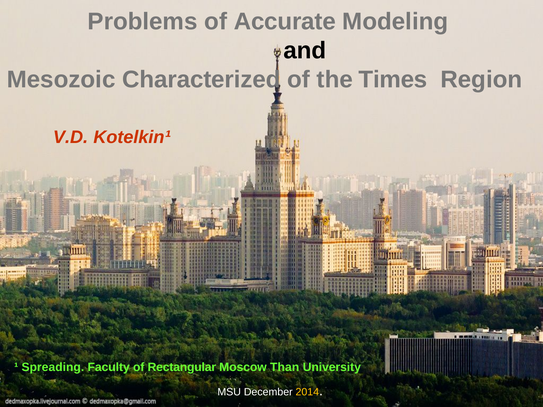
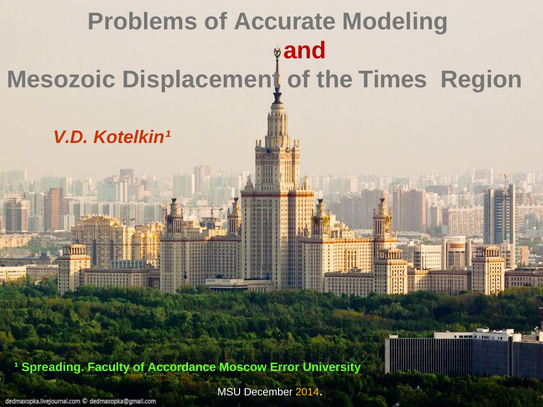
and colour: black -> red (305, 51)
Characterized: Characterized -> Displacement (201, 80)
Rectangular: Rectangular -> Accordance (182, 367)
Than: Than -> Error (285, 367)
